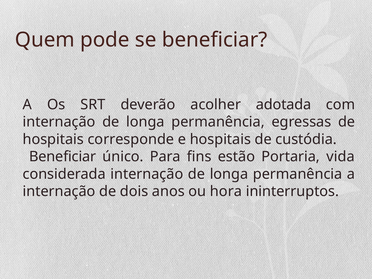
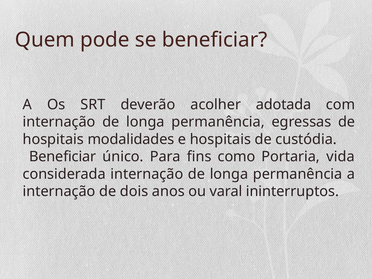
corresponde: corresponde -> modalidades (131, 139)
estão: estão -> como (237, 157)
hora: hora -> varal (226, 191)
